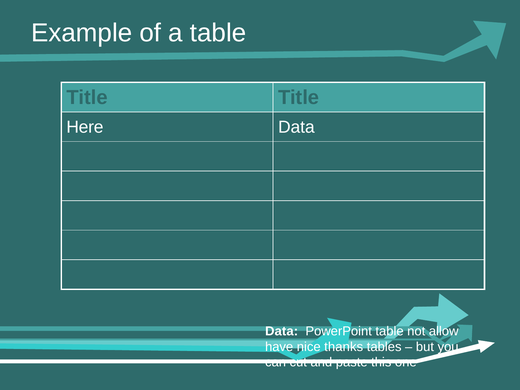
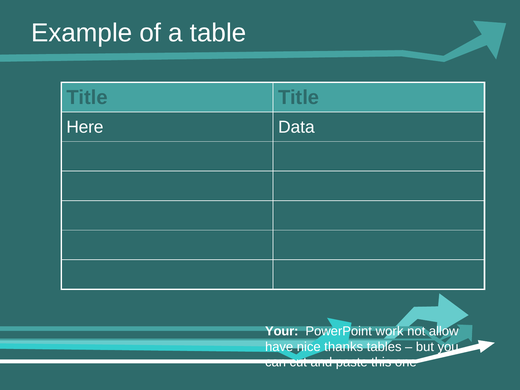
Data: Data -> Your (282, 331)
PowerPoint table: table -> work (390, 331)
